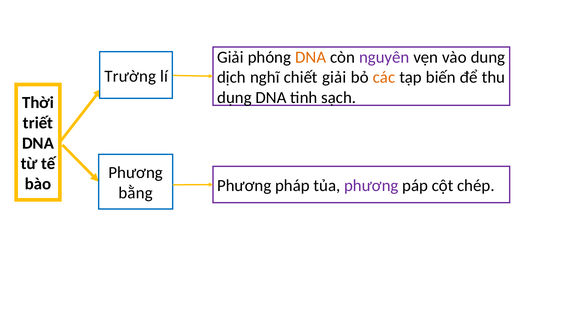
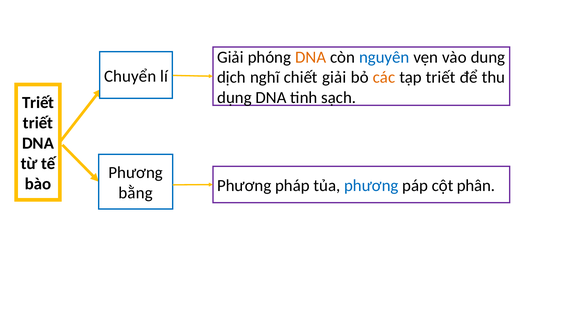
nguyên colour: purple -> blue (384, 57)
Trường: Trường -> Chuyển (130, 76)
tạp biến: biến -> triết (441, 77)
Thời: Thời -> Triết (38, 103)
phương colour: purple -> blue (371, 186)
chép: chép -> phân (476, 186)
